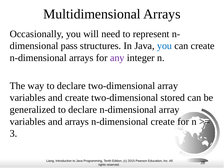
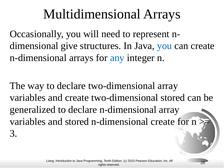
pass: pass -> give (69, 46)
any colour: purple -> blue (117, 58)
and arrays: arrays -> stored (77, 122)
